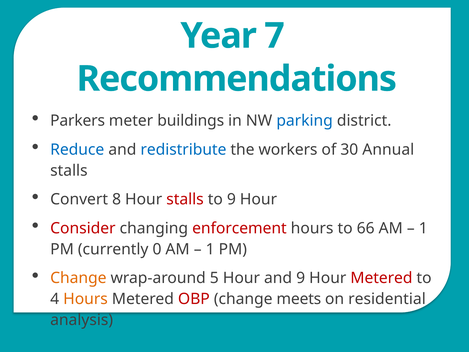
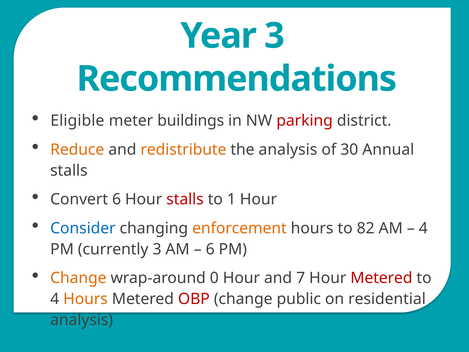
Year 7: 7 -> 3 (274, 36)
Parkers: Parkers -> Eligible (77, 121)
parking colour: blue -> red (305, 121)
Reduce colour: blue -> orange (77, 150)
redistribute colour: blue -> orange (183, 150)
the workers: workers -> analysis (288, 150)
Convert 8: 8 -> 6 (117, 199)
to 9: 9 -> 1 (231, 199)
Consider colour: red -> blue (83, 228)
enforcement colour: red -> orange (239, 228)
66: 66 -> 82 (366, 228)
1: 1 -> 4 (423, 228)
currently 0: 0 -> 3 (157, 249)
1: 1 -> 6 (210, 249)
5: 5 -> 0 (214, 278)
and 9: 9 -> 7 (301, 278)
meets: meets -> public (299, 299)
